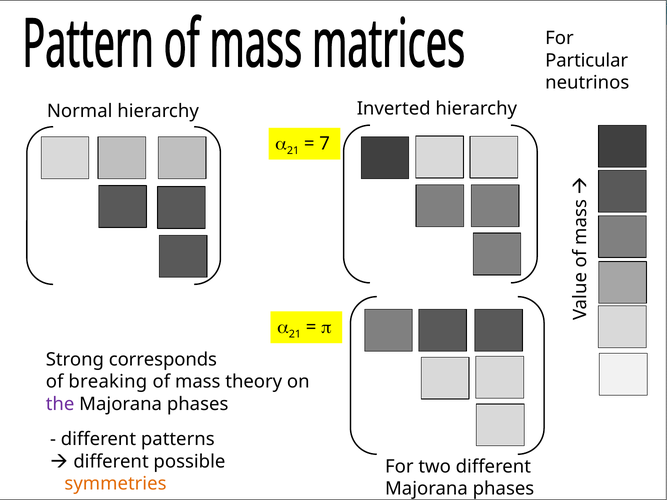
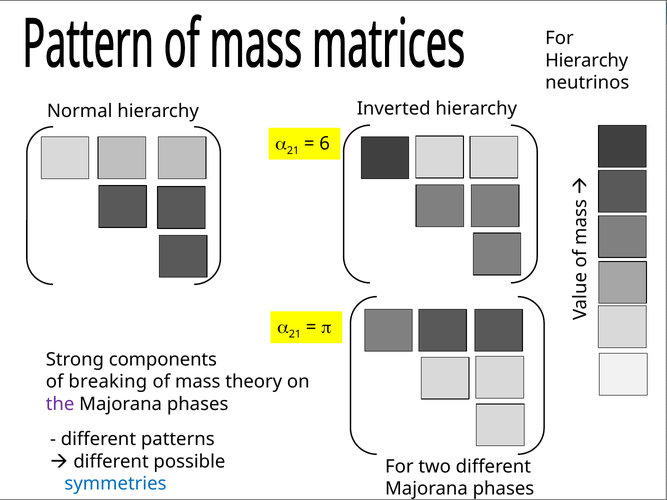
Particular: Particular -> Hierarchy (587, 61)
7: 7 -> 6 (325, 144)
corresponds: corresponds -> components (163, 360)
symmetries colour: orange -> blue (116, 484)
